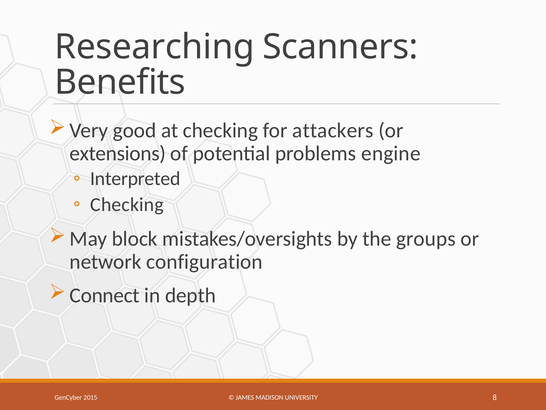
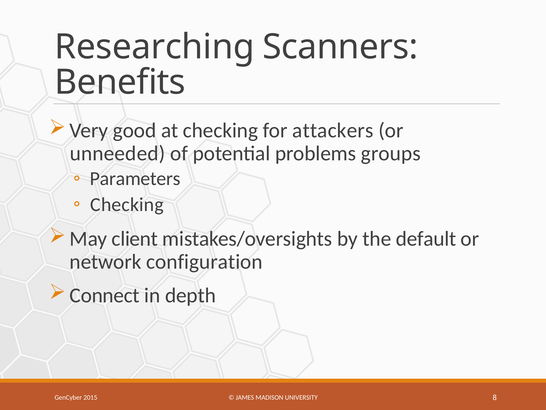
extensions: extensions -> unneeded (117, 153)
engine: engine -> groups (391, 153)
Interpreted: Interpreted -> Parameters (135, 178)
block: block -> client (135, 239)
groups: groups -> default (426, 239)
